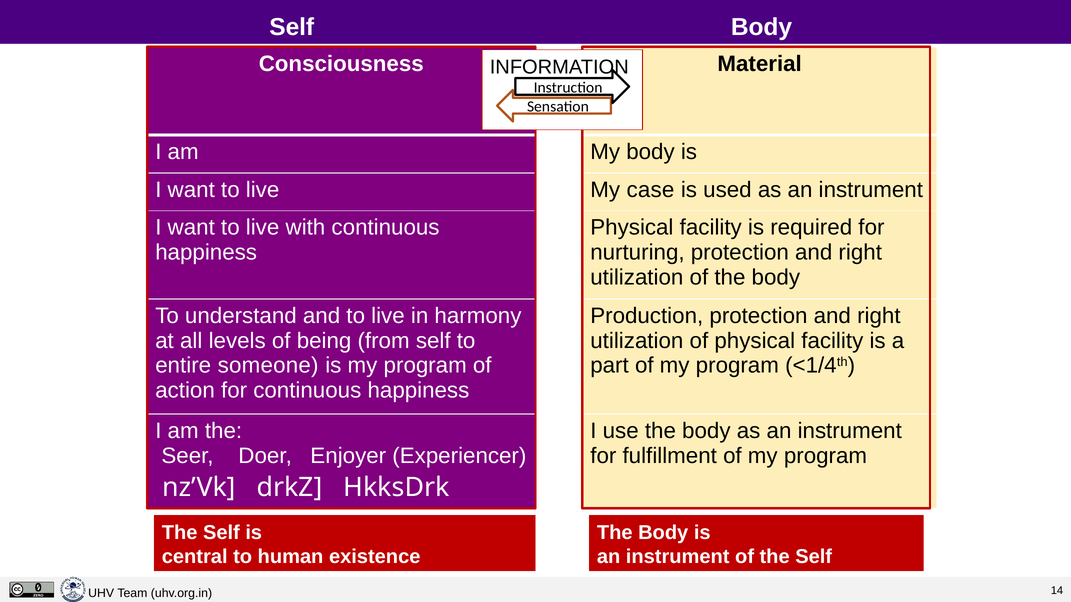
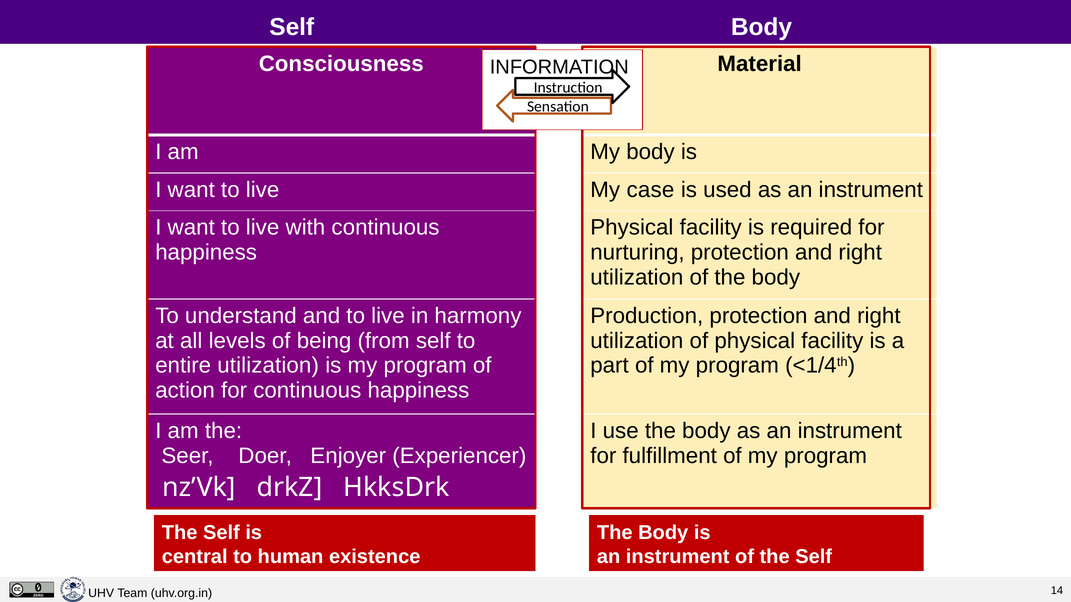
entire someone: someone -> utilization (268, 366)
